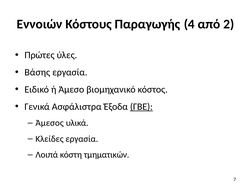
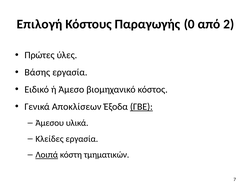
Εννοιών: Εννοιών -> Επιλογή (40, 24)
4: 4 -> 0 (189, 24)
Ασφάλιστρα: Ασφάλιστρα -> Αποκλίσεων (77, 107)
Άμεσος: Άμεσος -> Άμεσου (50, 123)
Λοιπά underline: none -> present (47, 155)
